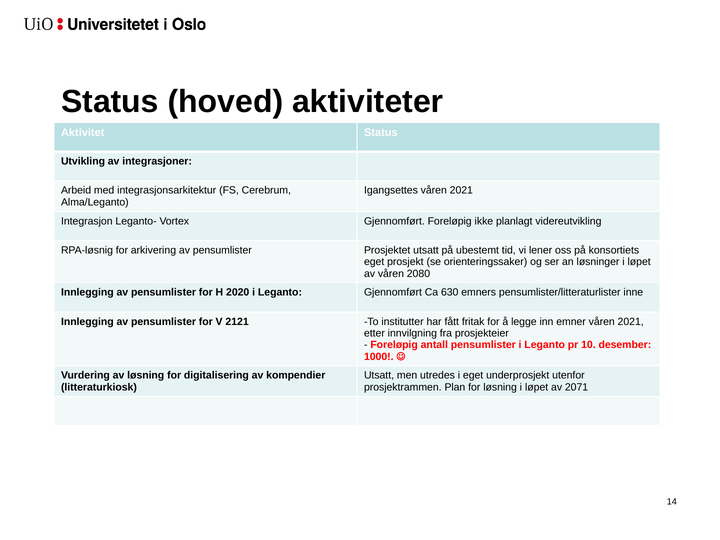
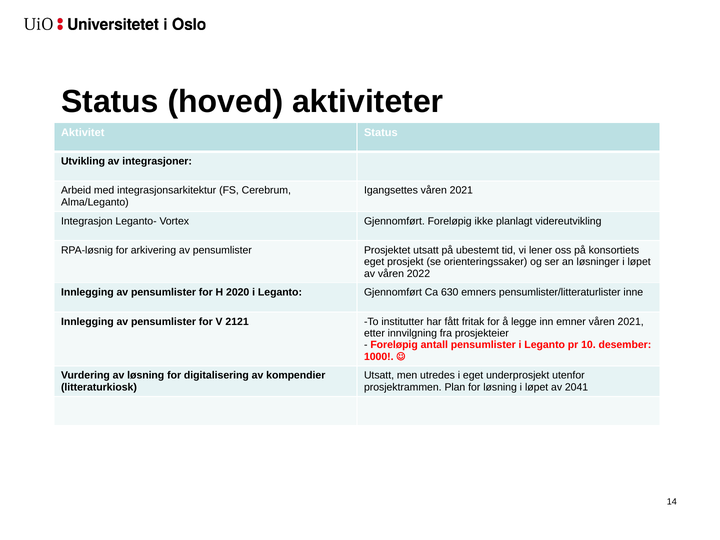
2080: 2080 -> 2022 (418, 274)
2071: 2071 -> 2041 (577, 387)
